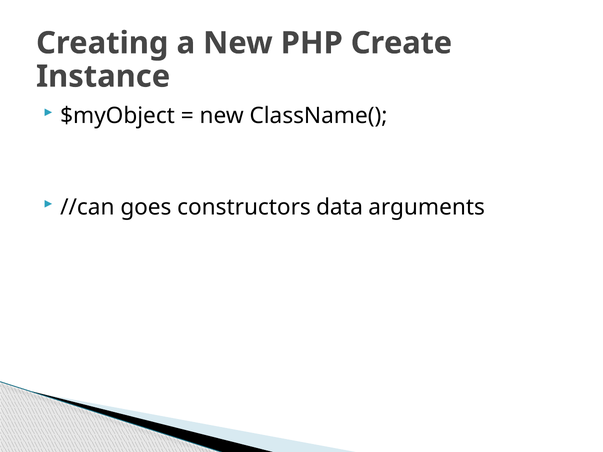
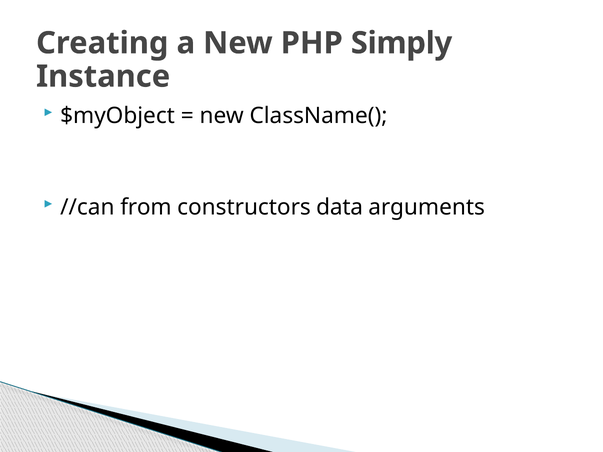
Create: Create -> Simply (401, 43)
goes: goes -> from (146, 207)
